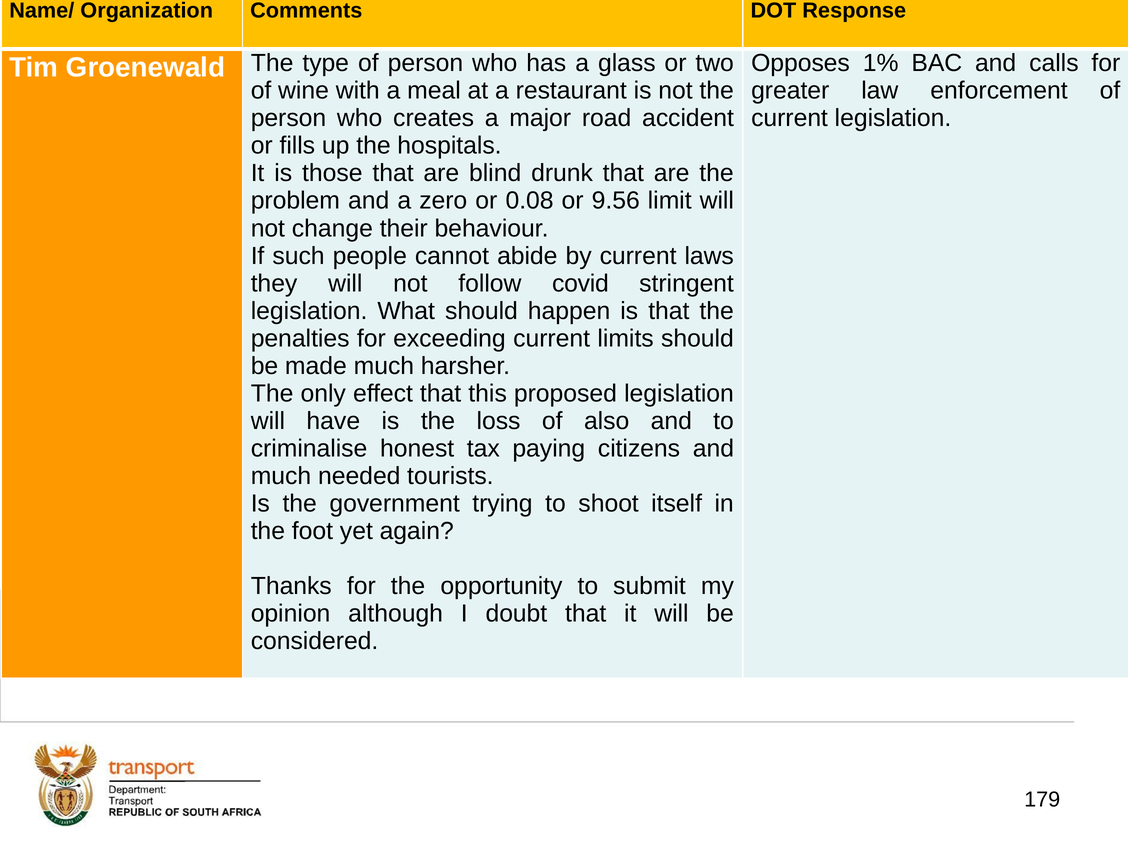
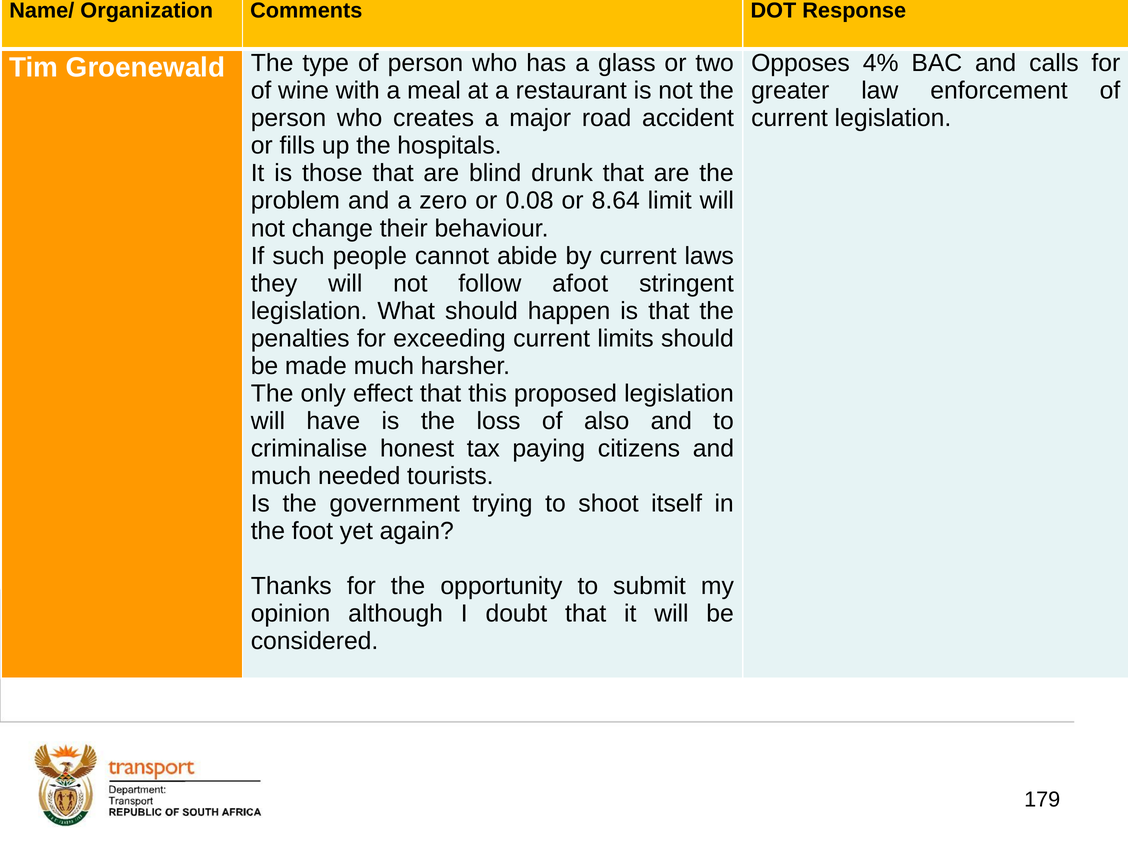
1%: 1% -> 4% (881, 63)
9.56: 9.56 -> 8.64 (616, 201)
covid: covid -> afoot (580, 283)
